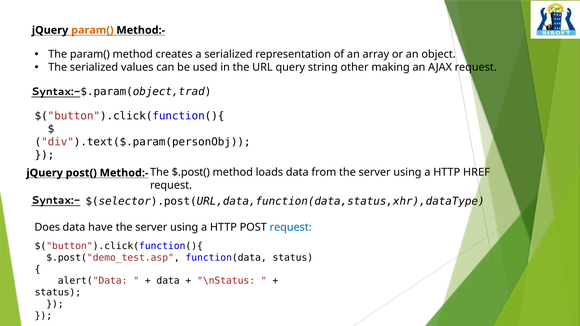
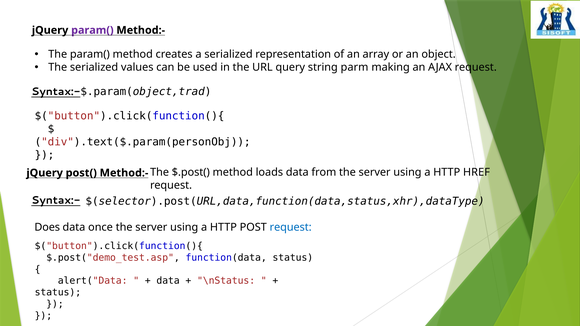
param( colour: orange -> purple (92, 30)
other: other -> parm (355, 67)
have: have -> once (101, 227)
